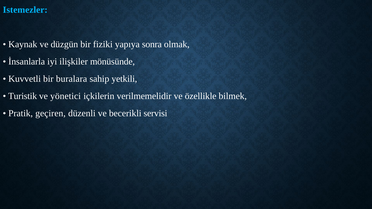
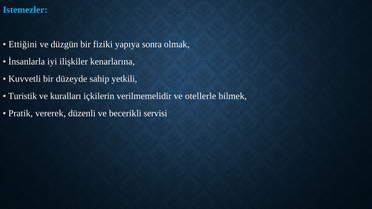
Kaynak: Kaynak -> Ettiğini (23, 44)
mönüsünde: mönüsünde -> kenarlarına (112, 62)
buralara: buralara -> düzeyde (72, 79)
yönetici: yönetici -> kuralları (66, 96)
özellikle: özellikle -> otellerle (201, 96)
geçiren: geçiren -> vererek (51, 113)
